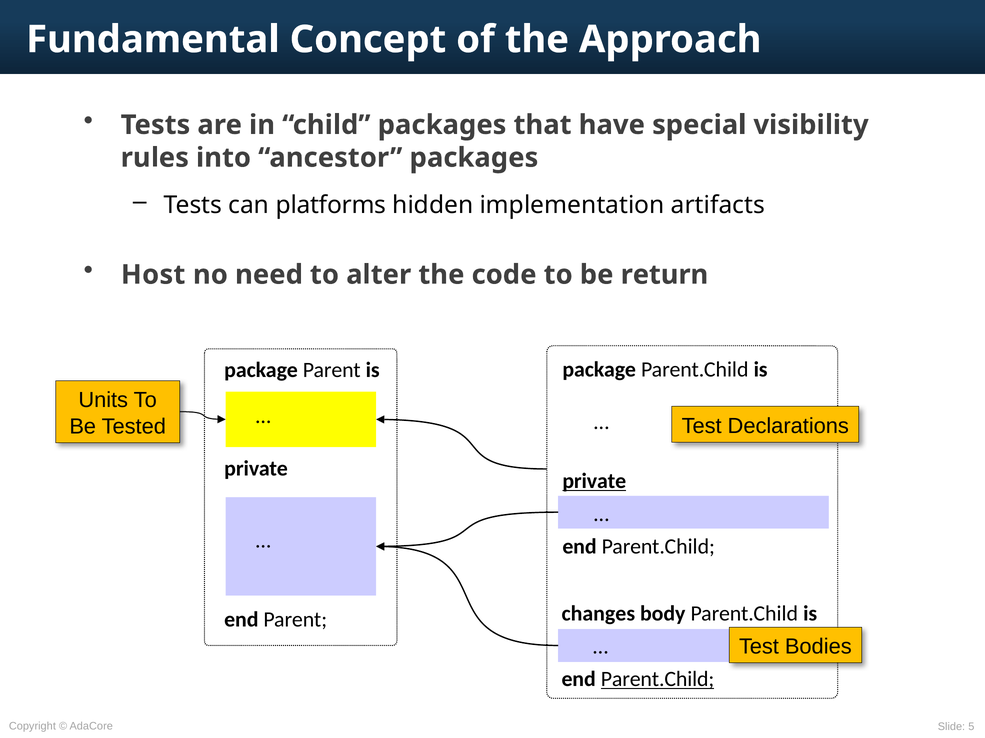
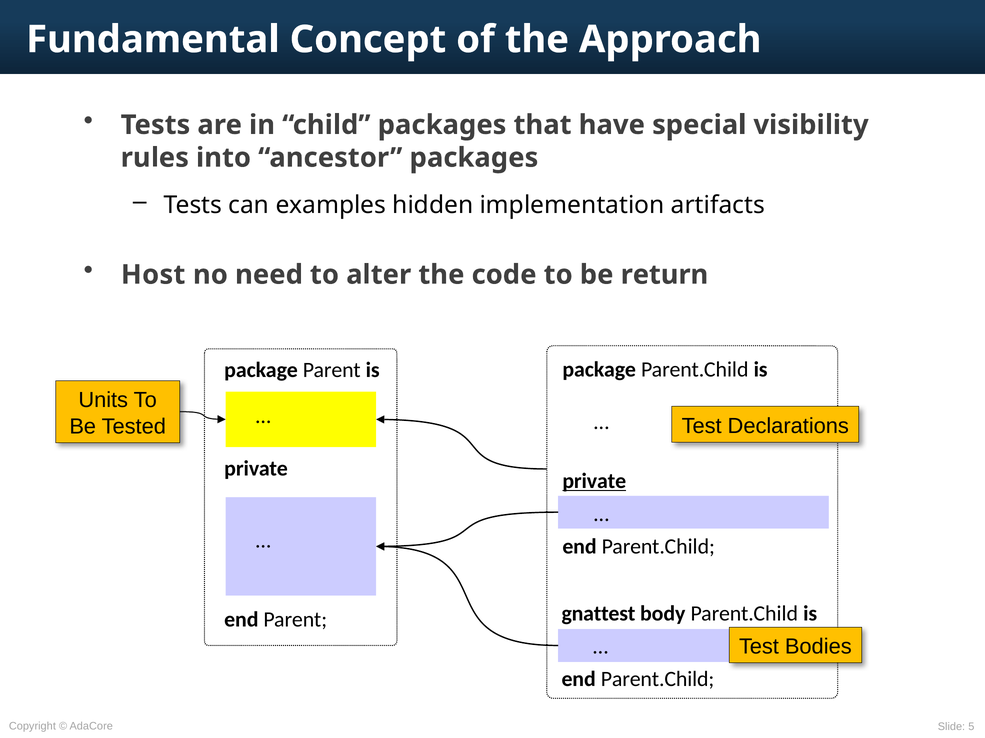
platforms: platforms -> examples (331, 205)
changes: changes -> gnattest (598, 614)
Parent.Child underline: present -> none (657, 680)
